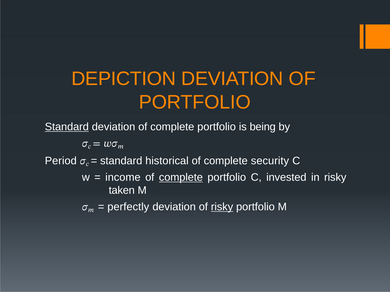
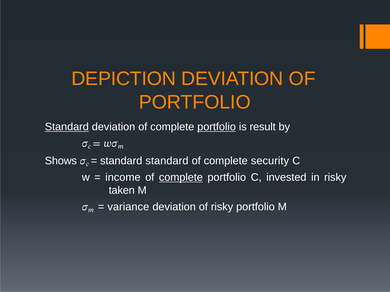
portfolio underline: none -> present (217, 127)
being: being -> result (263, 127)
Period: Period -> Shows (61, 161)
historical: historical -> standard (167, 161)
perfectly: perfectly -> variance (128, 207)
risky underline: present -> none (222, 207)
